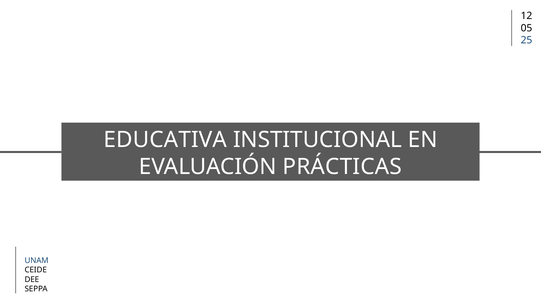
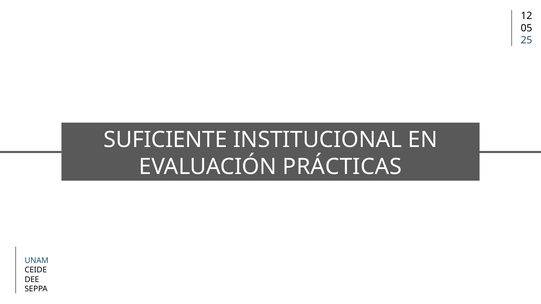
EDUCATIVA: EDUCATIVA -> SUFICIENTE (165, 140)
